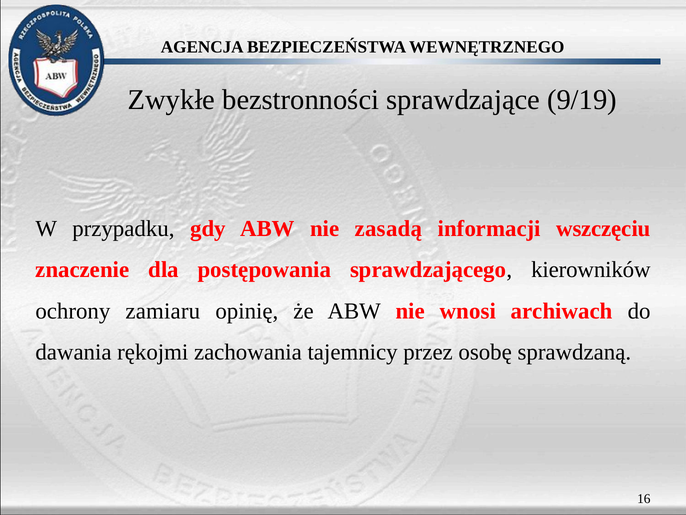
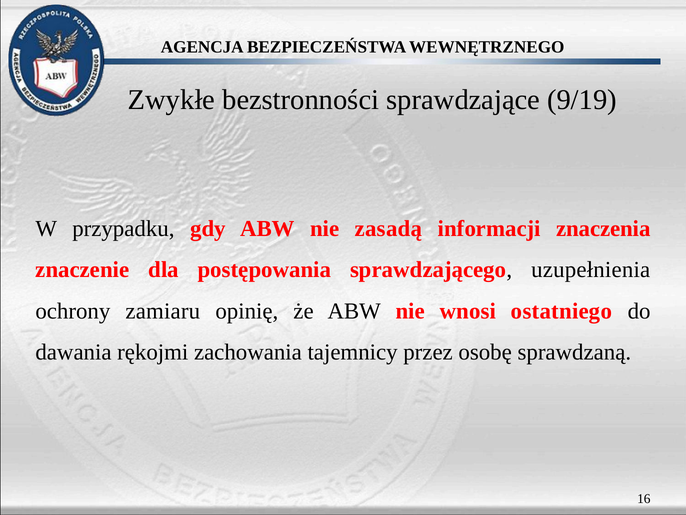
wszczęciu: wszczęciu -> znaczenia (603, 228)
kierowników: kierowników -> uzupełnienia (591, 270)
archiwach: archiwach -> ostatniego (562, 311)
